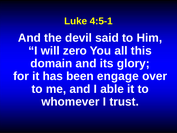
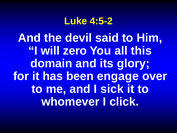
4:5-1: 4:5-1 -> 4:5-2 (101, 21)
able: able -> sick (112, 89)
trust: trust -> click (124, 102)
